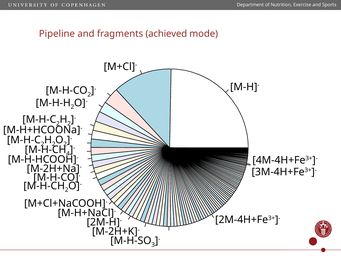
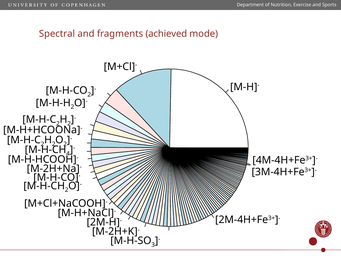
Pipeline: Pipeline -> Spectral (57, 34)
